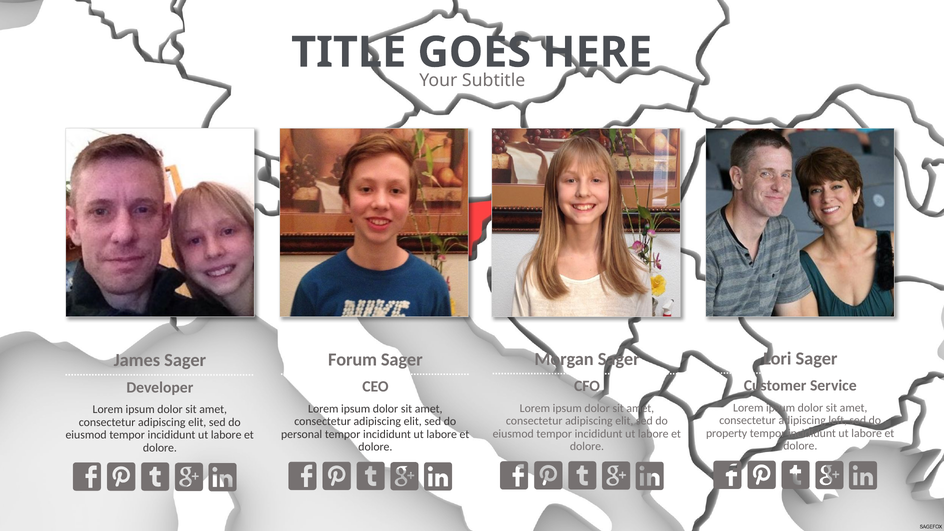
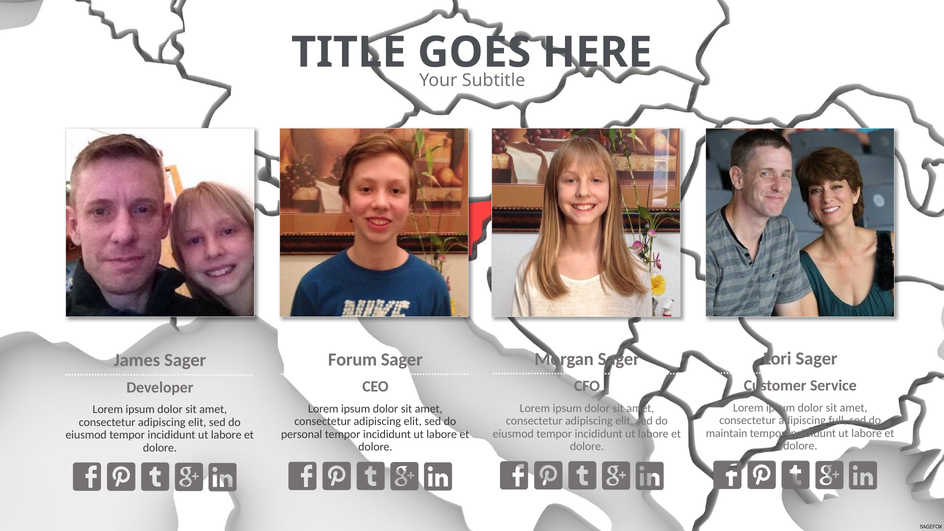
left: left -> full (838, 420)
property: property -> maintain (727, 433)
